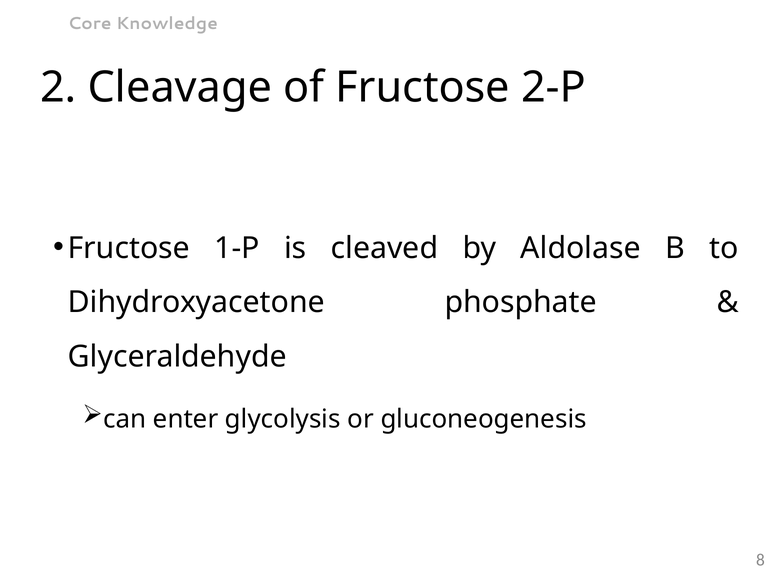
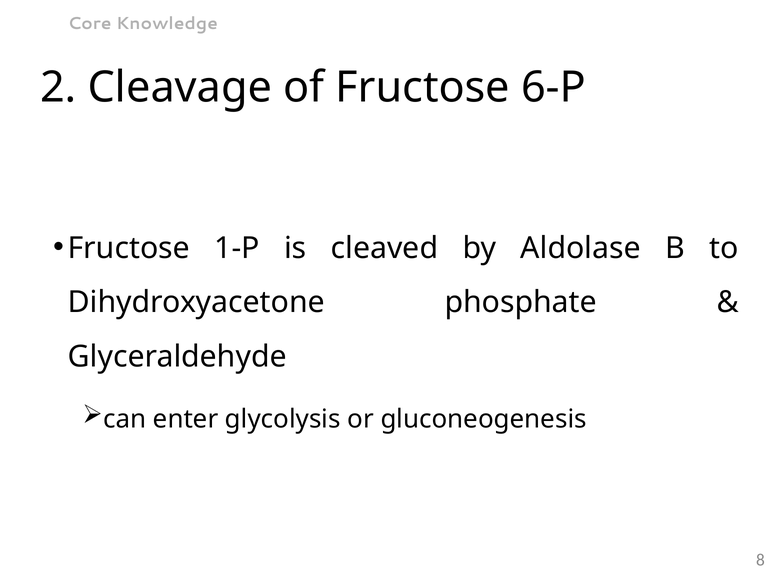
2-P: 2-P -> 6-P (553, 87)
